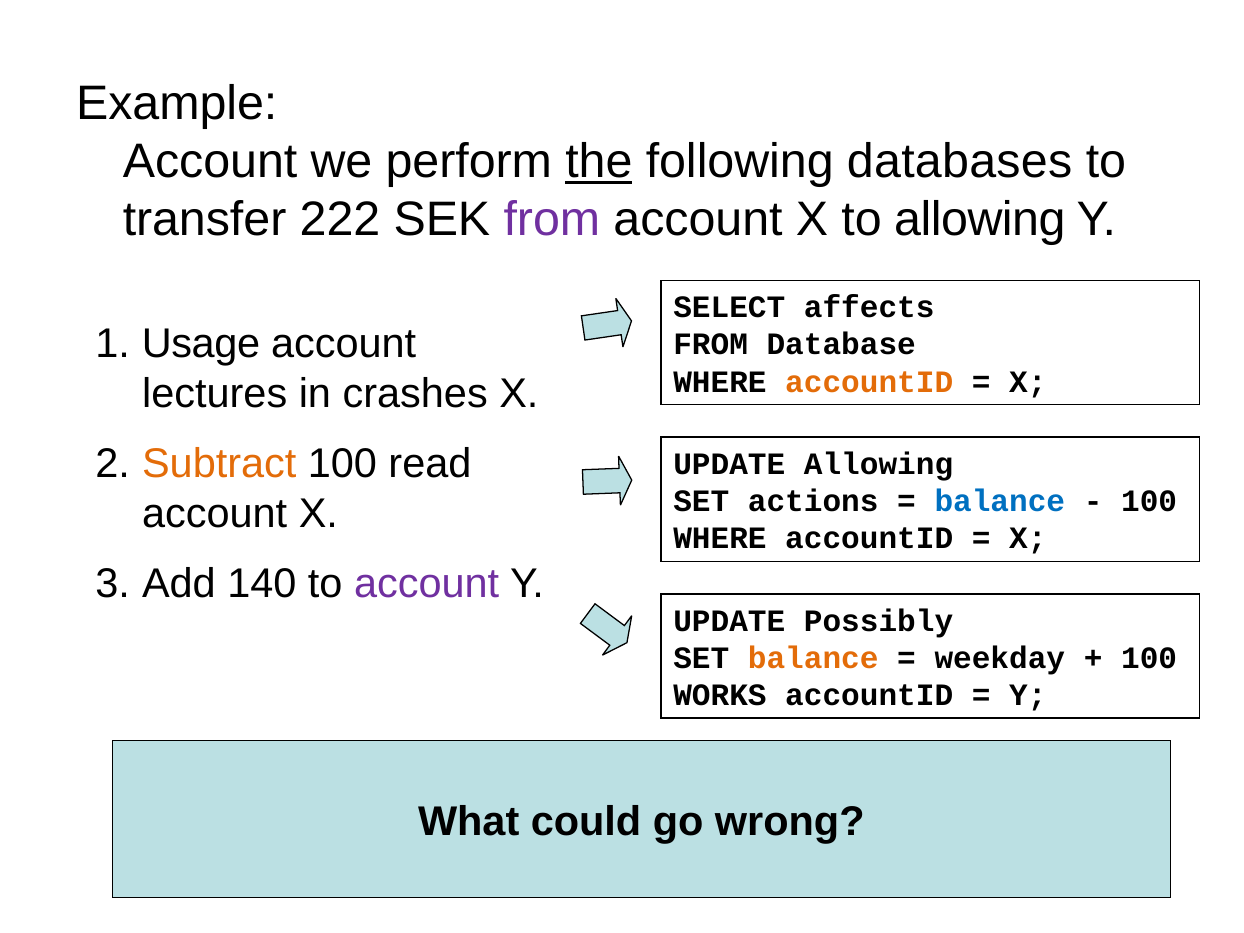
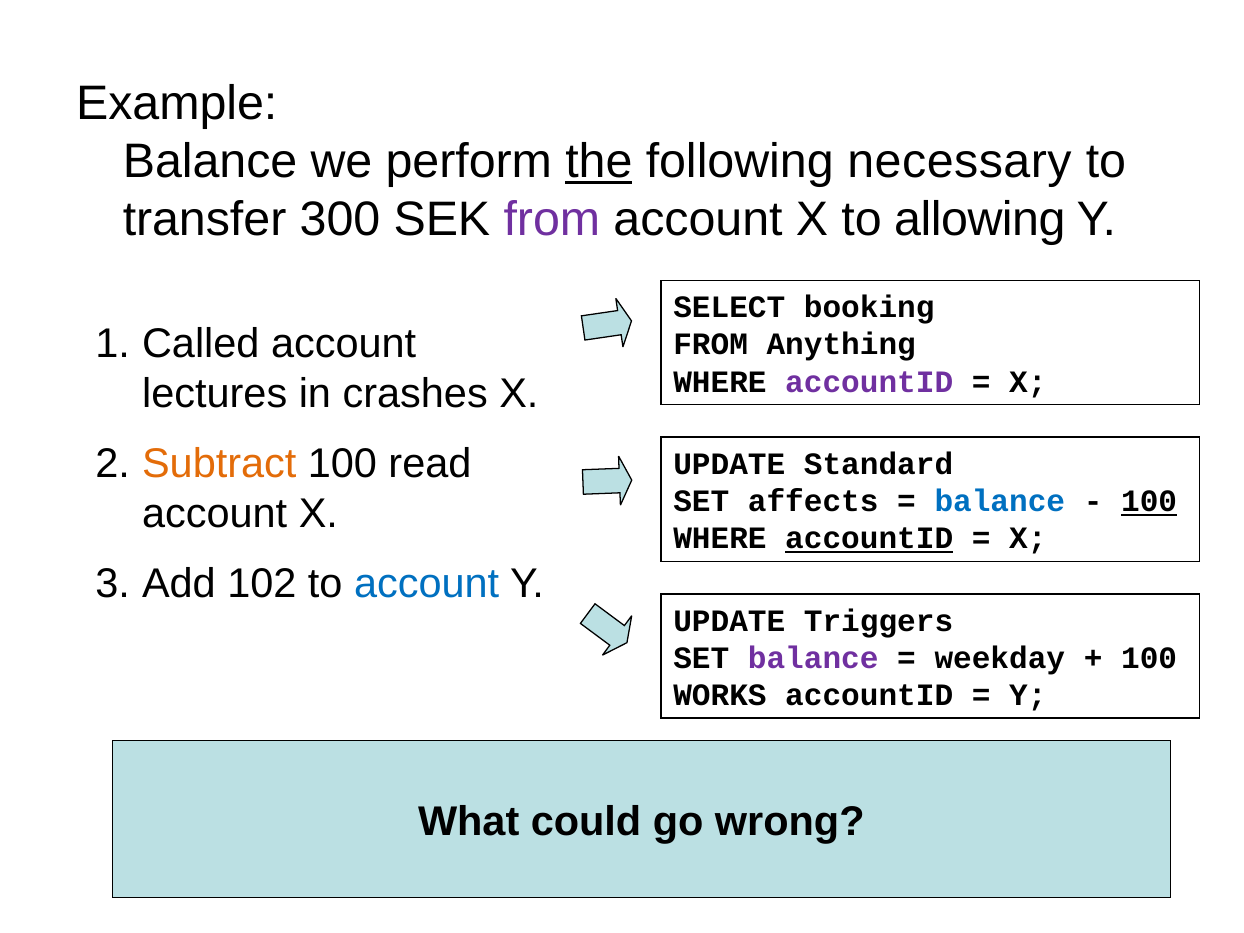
Account: Account -> Balance (210, 162)
databases: databases -> necessary (959, 162)
222: 222 -> 300 (340, 220)
affects: affects -> booking (869, 307)
Usage: Usage -> Called (201, 344)
Database: Database -> Anything (841, 345)
accountID colour: orange -> purple (869, 382)
UPDATE Allowing: Allowing -> Standard (879, 464)
actions: actions -> affects (813, 501)
100 underline: none -> present (1149, 501)
accountID underline: none -> present (869, 539)
140: 140 -> 102 (262, 584)
account colour: purple -> blue (427, 584)
Possibly: Possibly -> Triggers (879, 621)
balance colour: orange -> purple (813, 658)
